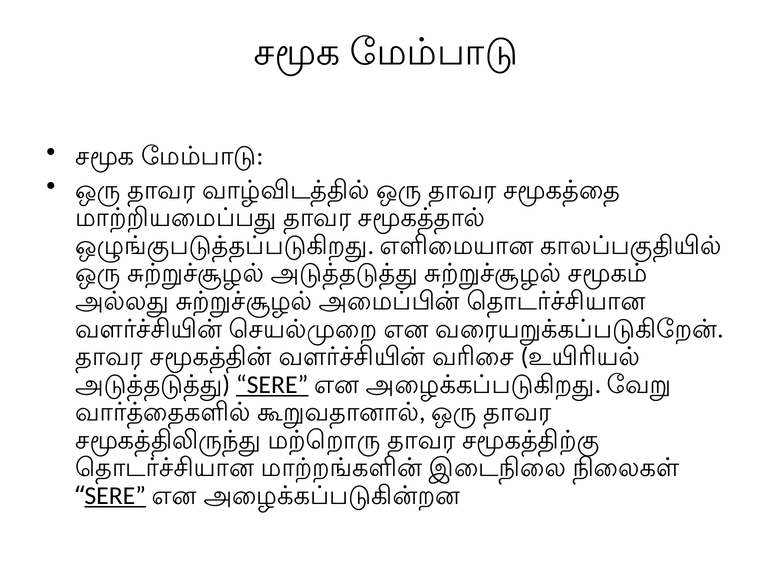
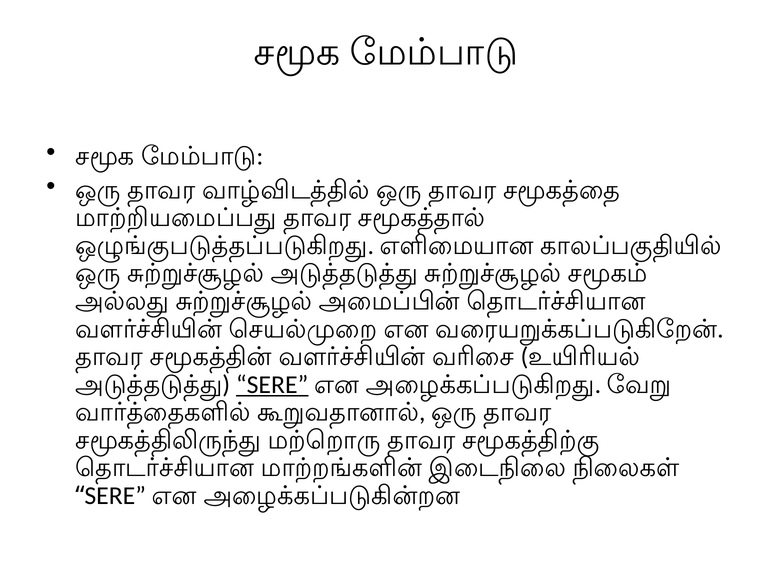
SERE underline: present -> none (115, 496)
